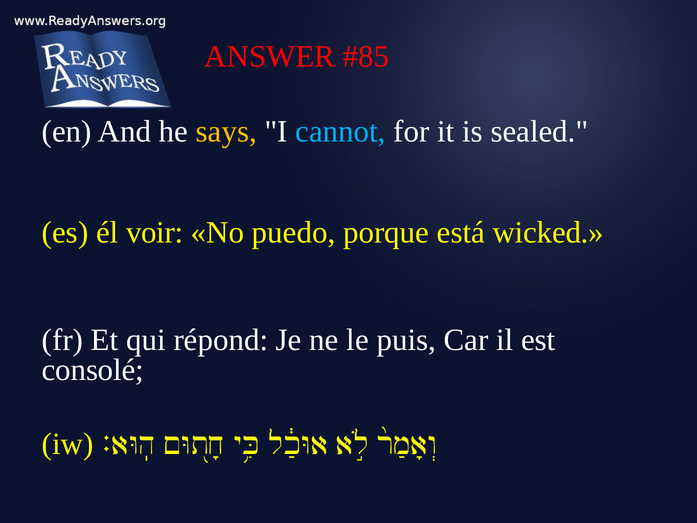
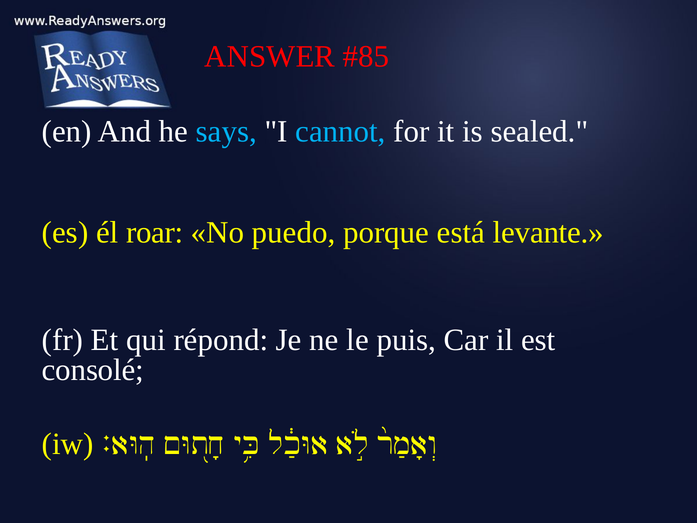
says colour: yellow -> light blue (226, 132)
voir: voir -> roar (155, 233)
wicked: wicked -> levante (548, 233)
